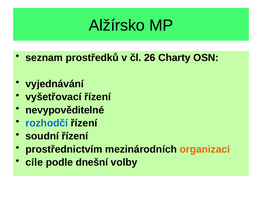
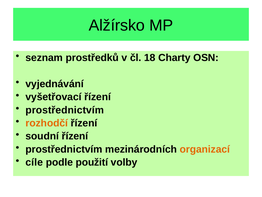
26: 26 -> 18 (150, 58)
nevypověditelné: nevypověditelné -> prostřednictvím (65, 110)
rozhodčí colour: blue -> orange (47, 123)
dnešní: dnešní -> použití (92, 162)
